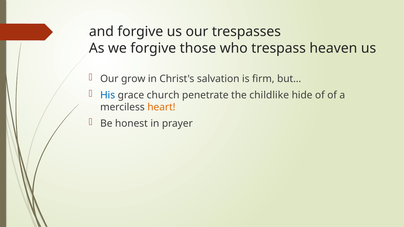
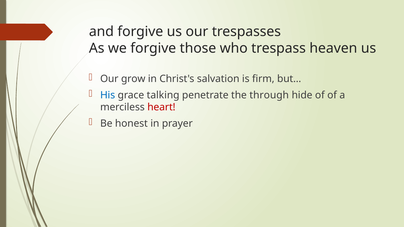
church: church -> talking (163, 95)
childlike: childlike -> through (269, 95)
heart colour: orange -> red (161, 107)
